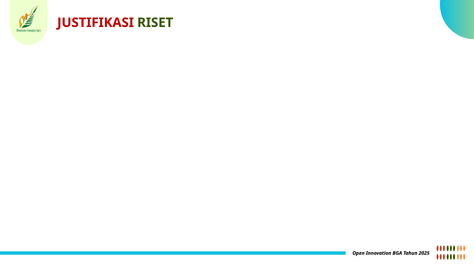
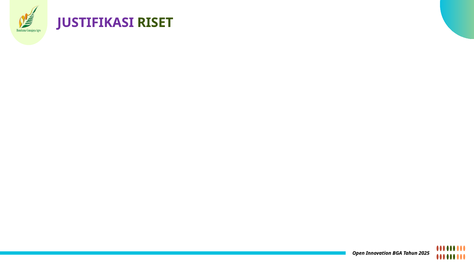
JUSTIFIKASI colour: red -> purple (96, 23)
